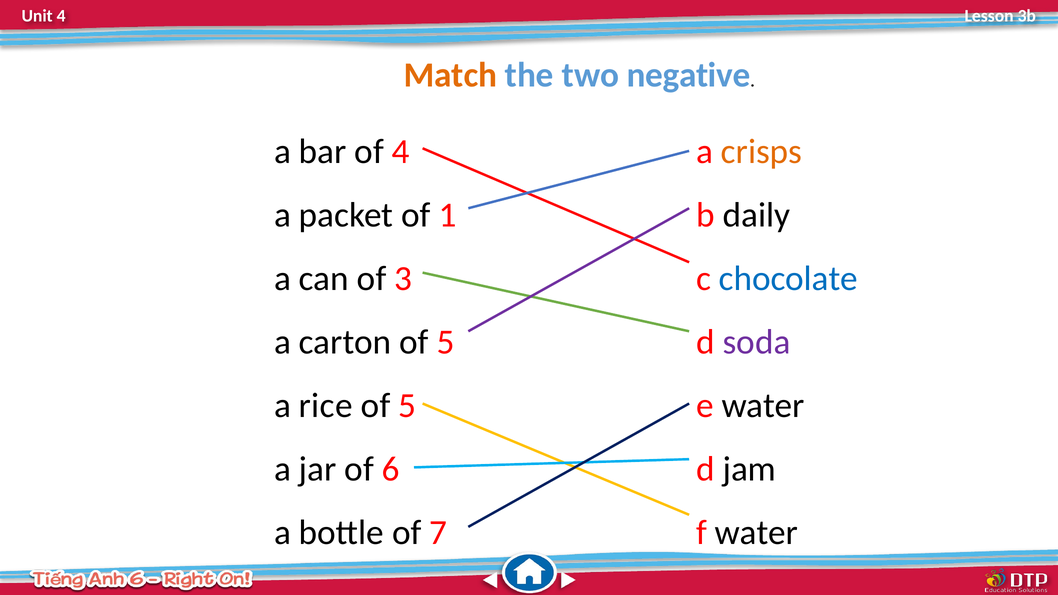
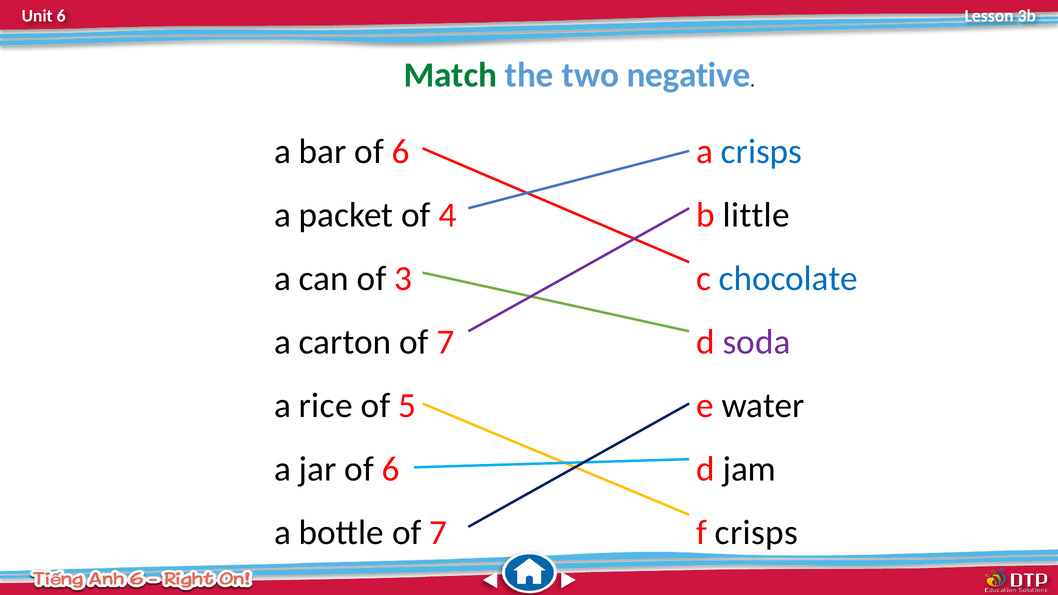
4: 4 -> 6 (61, 16)
Match colour: orange -> green (450, 75)
bar of 4: 4 -> 6 (401, 152)
crisps colour: orange -> blue (762, 152)
1: 1 -> 4 (448, 215)
daily: daily -> little (756, 215)
carton of 5: 5 -> 7 (446, 342)
f water: water -> crisps (756, 533)
